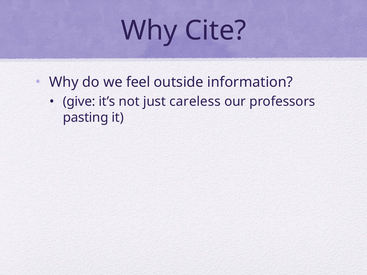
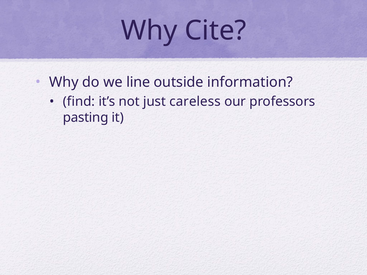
feel: feel -> line (138, 82)
give: give -> find (79, 102)
